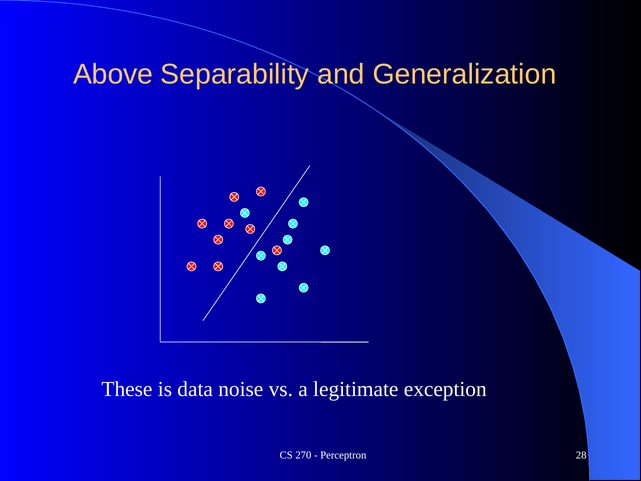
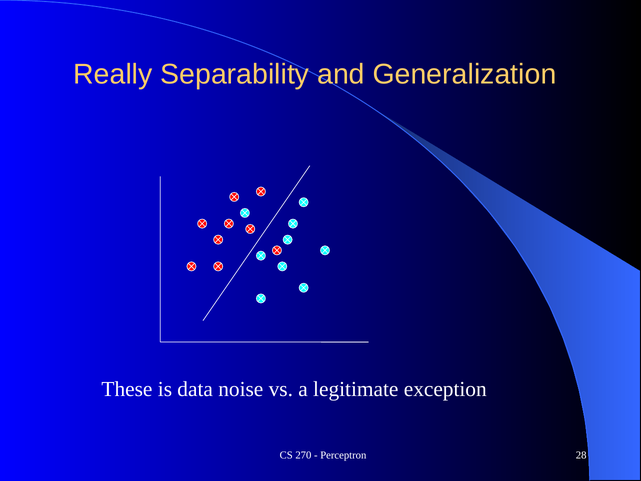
Above: Above -> Really (113, 74)
